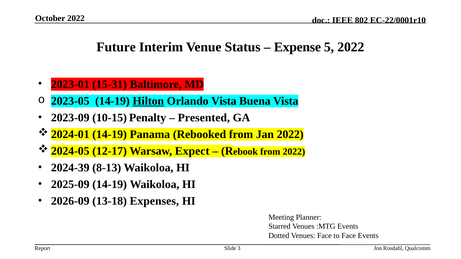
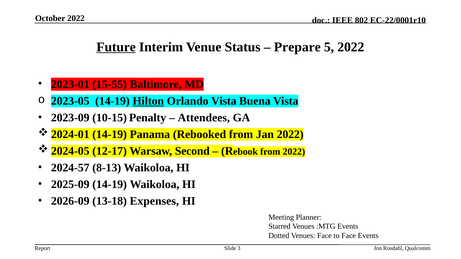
Future underline: none -> present (116, 47)
Expense: Expense -> Prepare (297, 47)
15-31: 15-31 -> 15-55 (110, 84)
Presented: Presented -> Attendees (204, 118)
Expect: Expect -> Second (192, 151)
2024-39: 2024-39 -> 2024-57 (70, 168)
